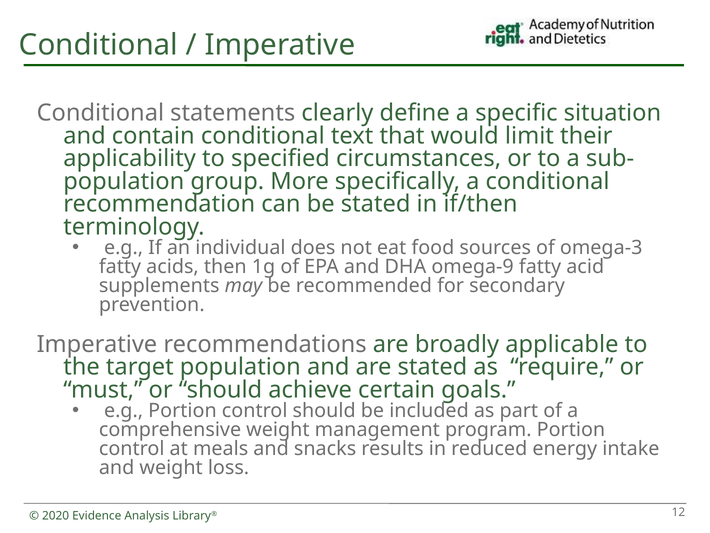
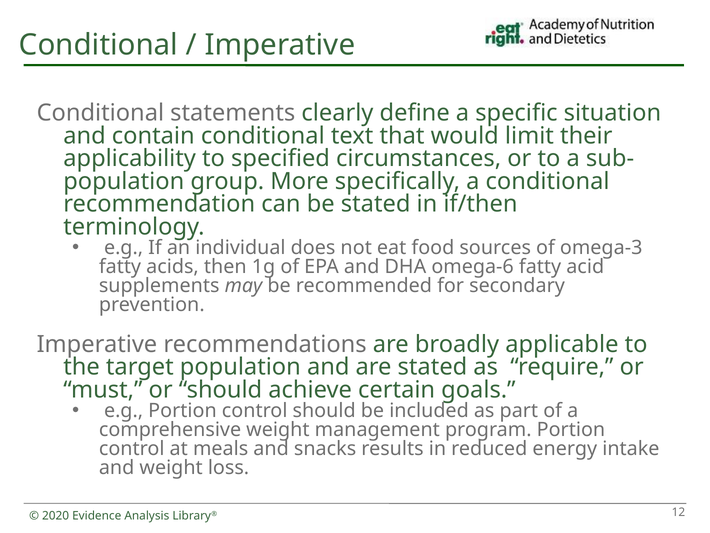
omega-9: omega-9 -> omega-6 (473, 266)
